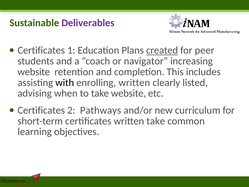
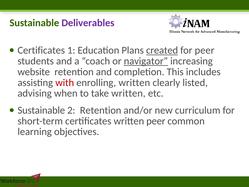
navigator underline: none -> present (146, 61)
with colour: black -> red (65, 82)
take website: website -> written (128, 93)
Certificates: Certificates -> Sustainable (41, 110)
2 Pathways: Pathways -> Retention (101, 110)
written take: take -> peer (156, 121)
